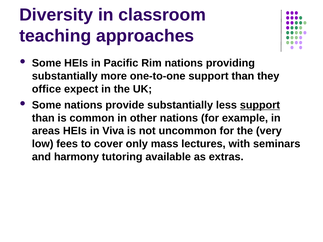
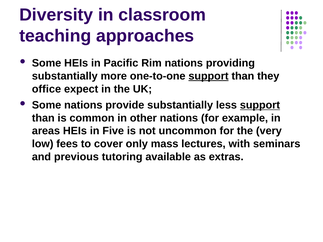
support underline: none -> present (209, 76)
Viva: Viva -> Five (113, 131)
harmony: harmony -> previous (76, 157)
